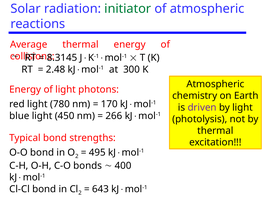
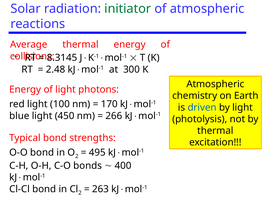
780: 780 -> 100 (60, 104)
driven colour: purple -> blue (202, 107)
643: 643 -> 263 (100, 189)
